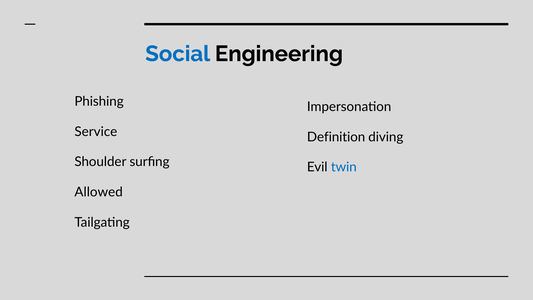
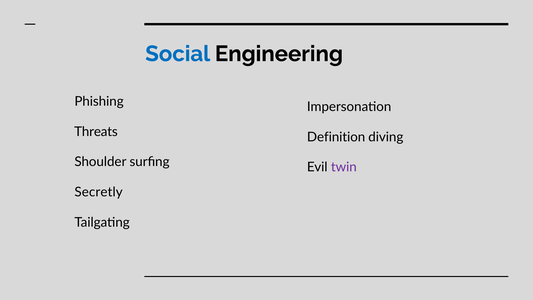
Service: Service -> Threats (96, 132)
twin colour: blue -> purple (344, 167)
Allowed: Allowed -> Secretly (99, 192)
